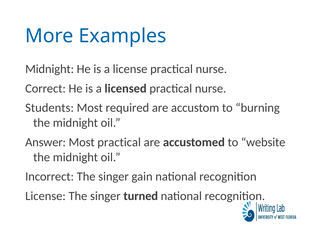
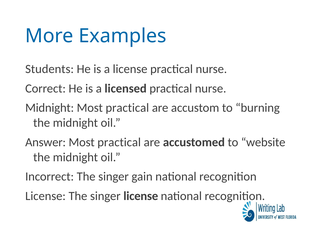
Midnight: Midnight -> Students (50, 69)
Students: Students -> Midnight (50, 108)
required: required -> practical (127, 108)
singer turned: turned -> license (141, 196)
